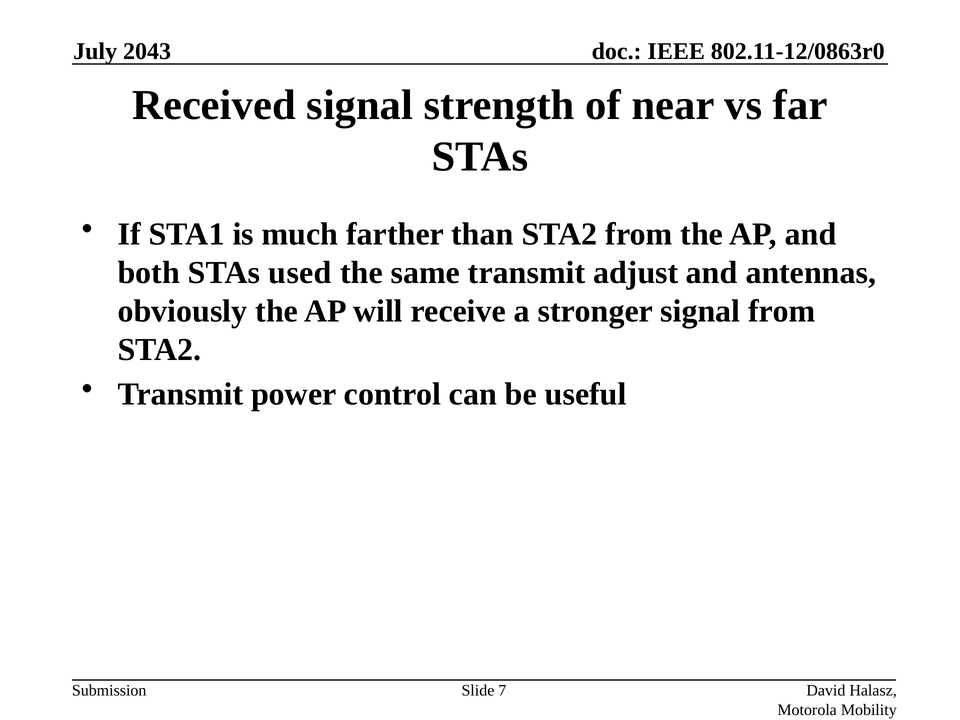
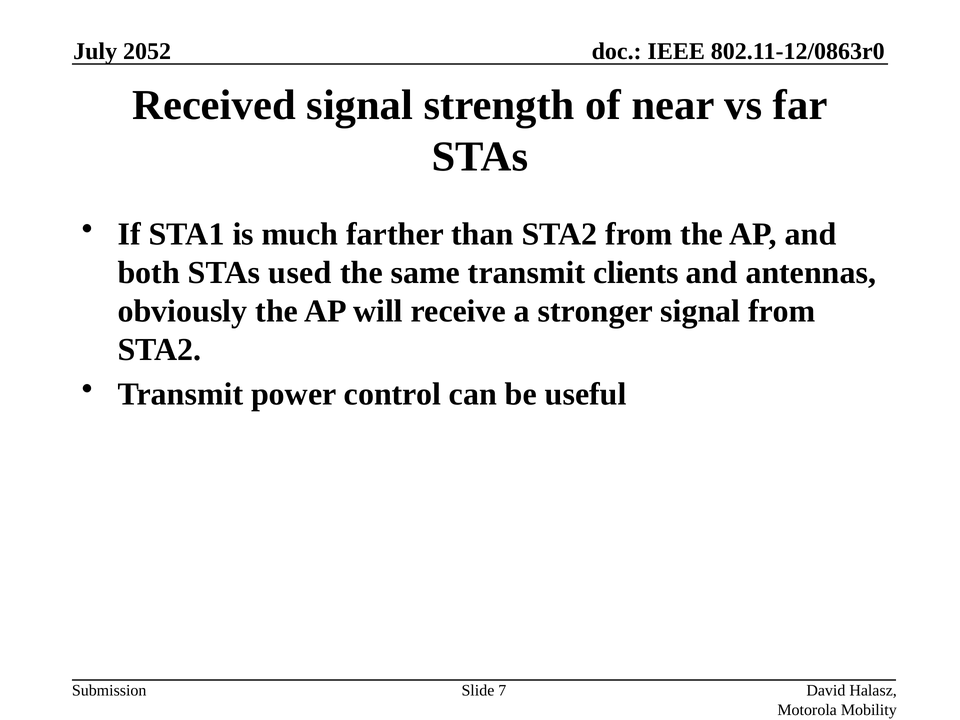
2043: 2043 -> 2052 (147, 51)
adjust: adjust -> clients (636, 273)
